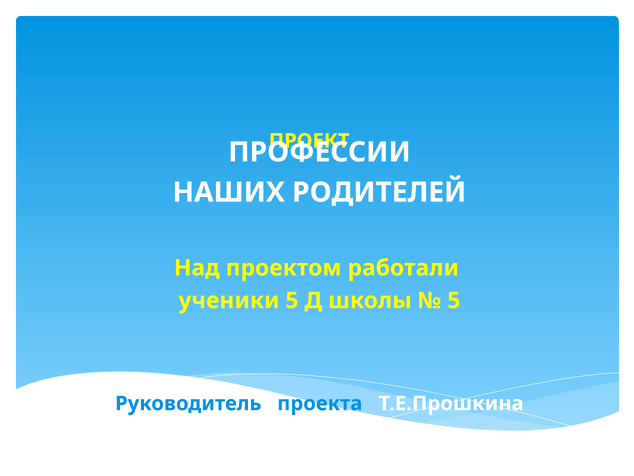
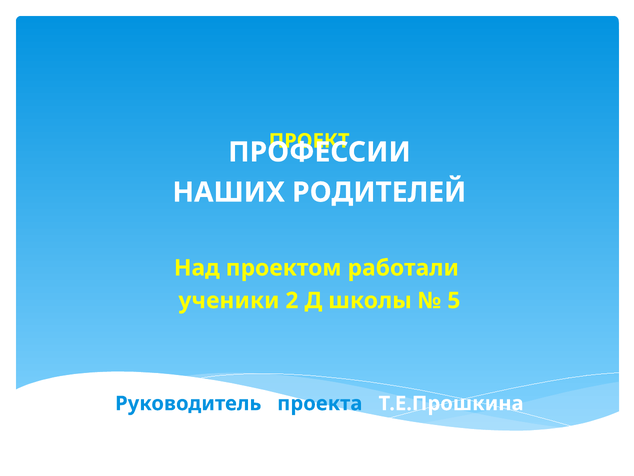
ученики 5: 5 -> 2 (292, 300)
